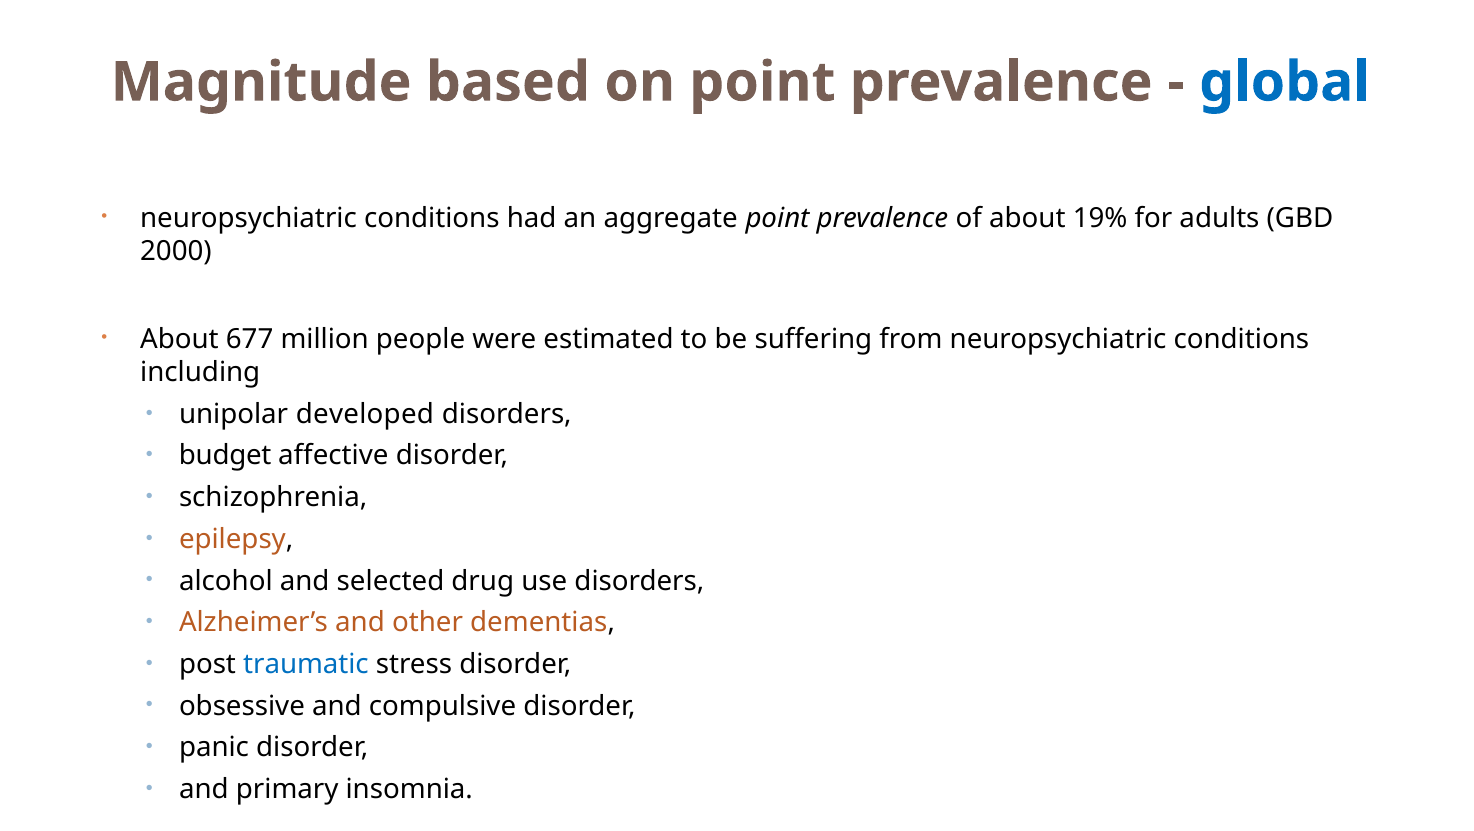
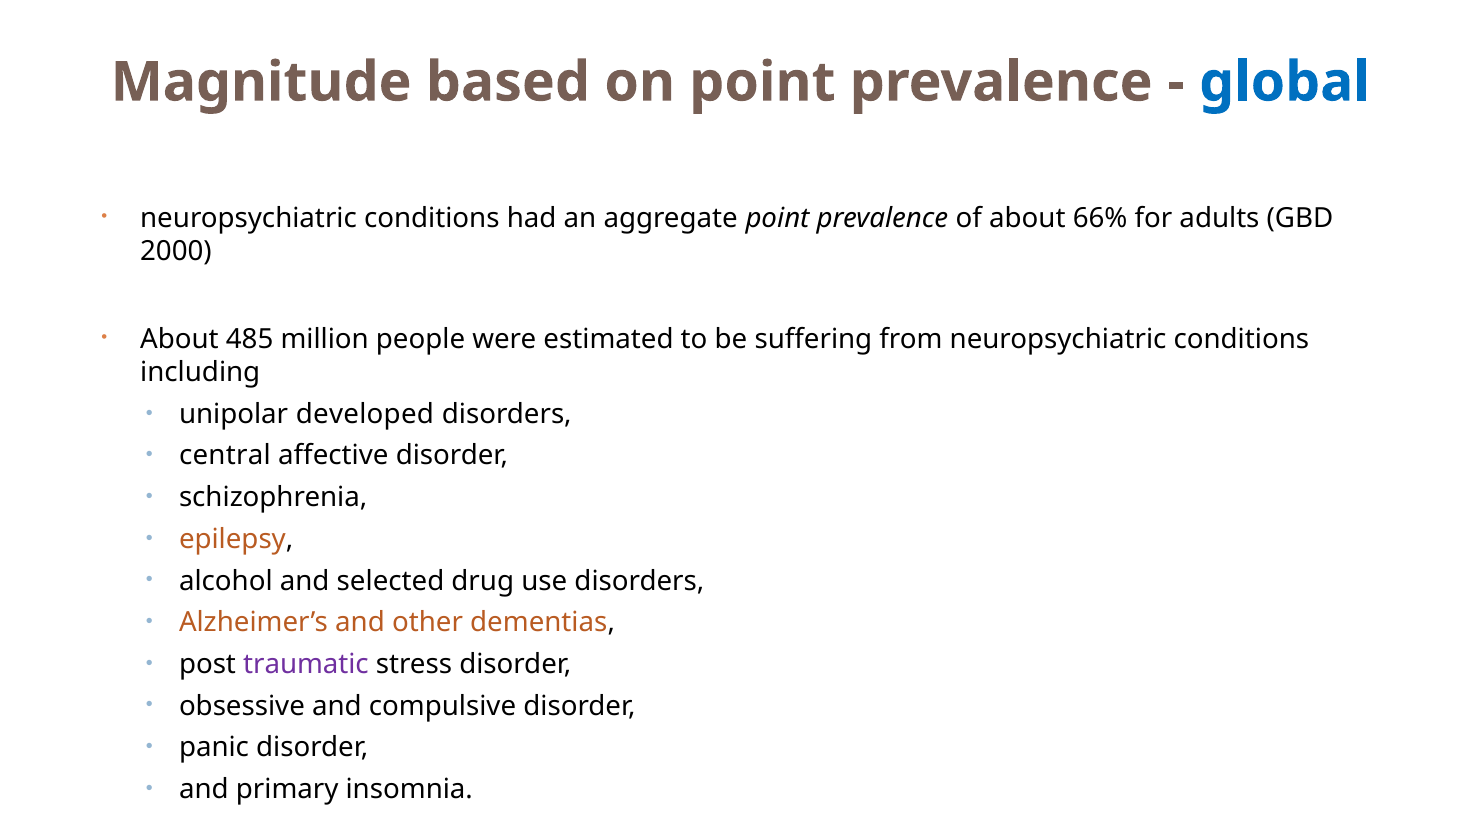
19%: 19% -> 66% (1100, 218)
677: 677 -> 485 (250, 339)
budget: budget -> central (225, 456)
traumatic colour: blue -> purple (306, 664)
